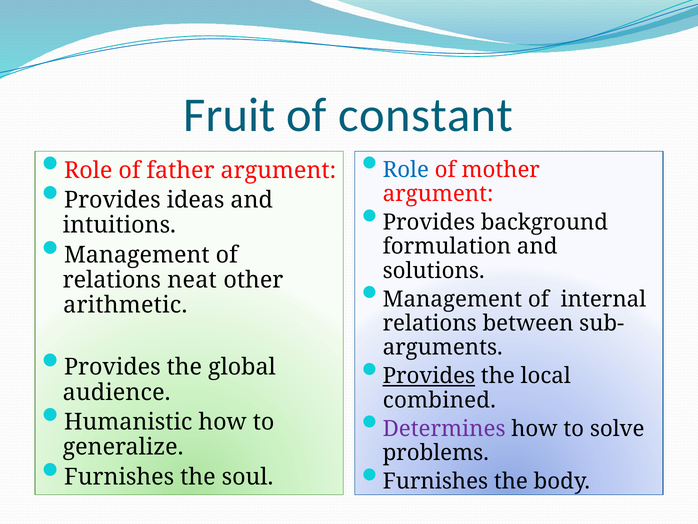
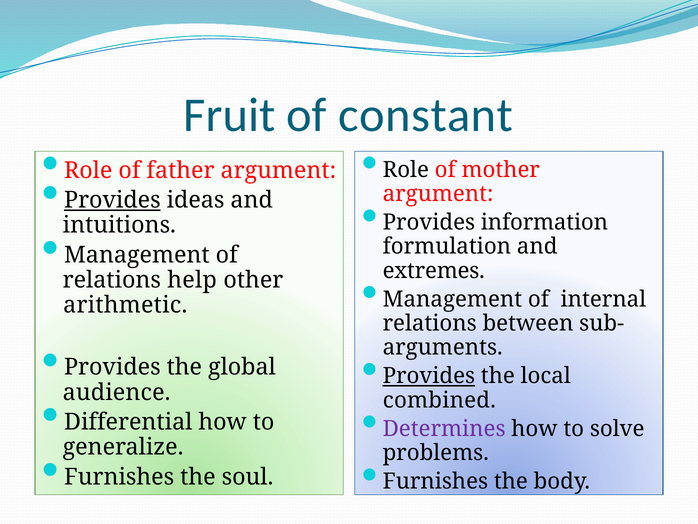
Role colour: blue -> black (406, 170)
Provides underline: none -> present (112, 200)
background: background -> information (544, 222)
solutions: solutions -> extremes (434, 270)
neat: neat -> help (192, 280)
Humanistic: Humanistic -> Differential (128, 422)
